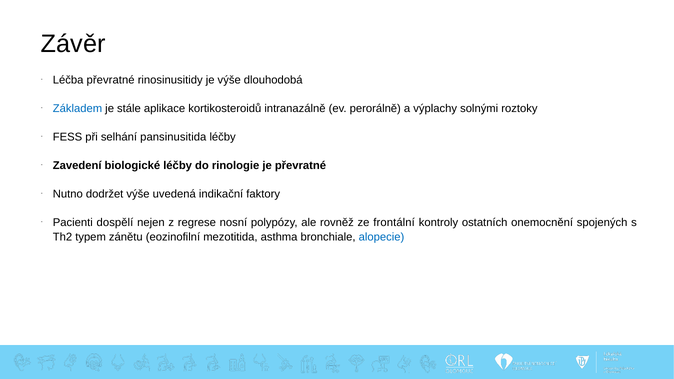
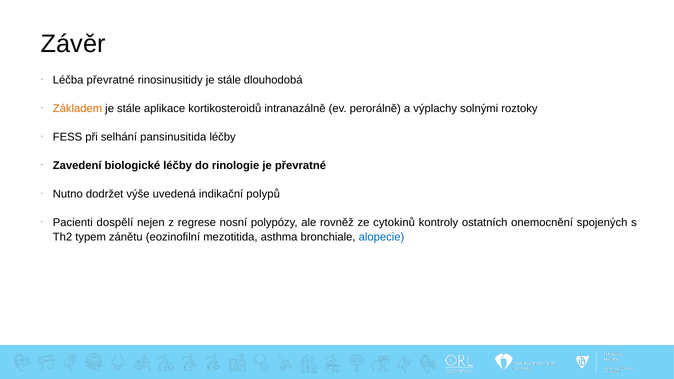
rinosinusitidy je výše: výše -> stále (229, 80)
Základem colour: blue -> orange (78, 108)
faktory: faktory -> polypů (263, 194)
frontální: frontální -> cytokinů (394, 223)
